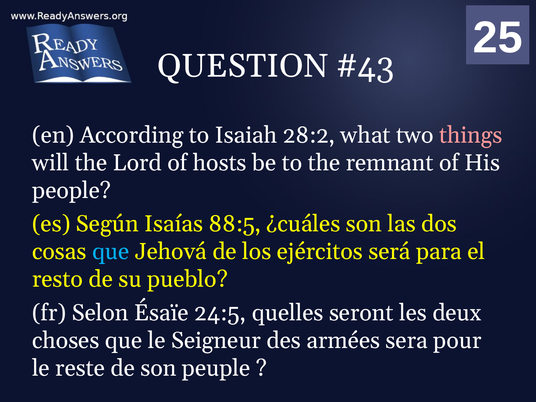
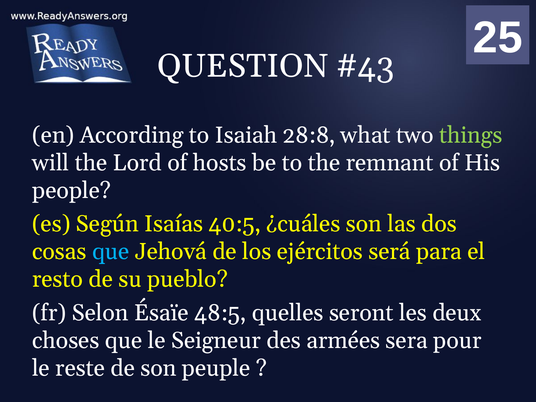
28:2: 28:2 -> 28:8 (309, 135)
things colour: pink -> light green (471, 135)
88:5: 88:5 -> 40:5 (235, 224)
24:5: 24:5 -> 48:5 (220, 313)
